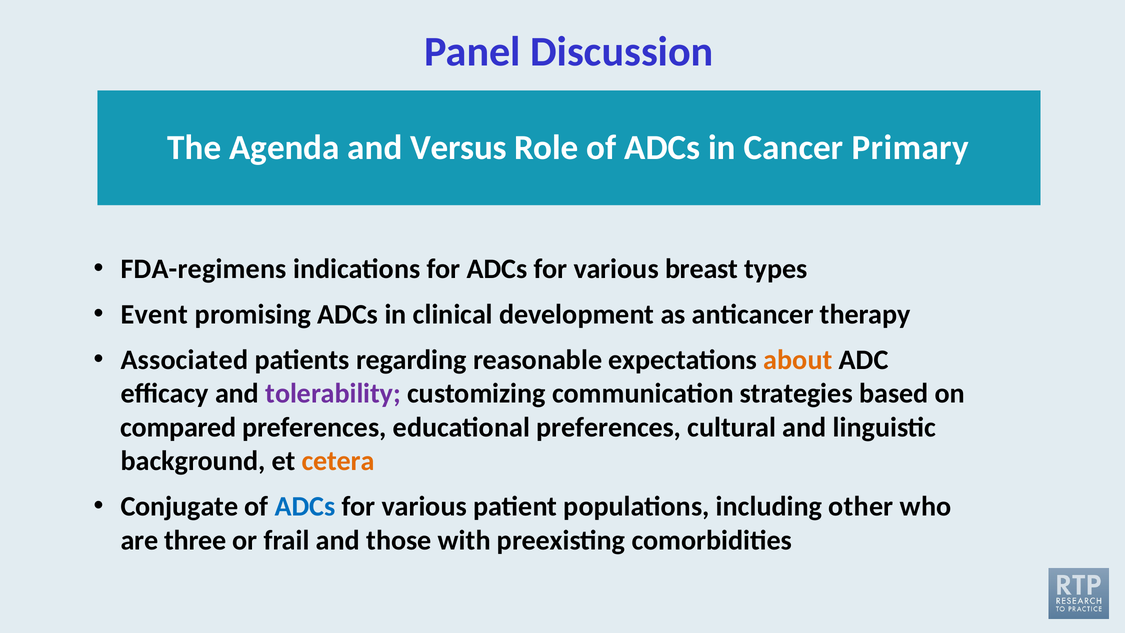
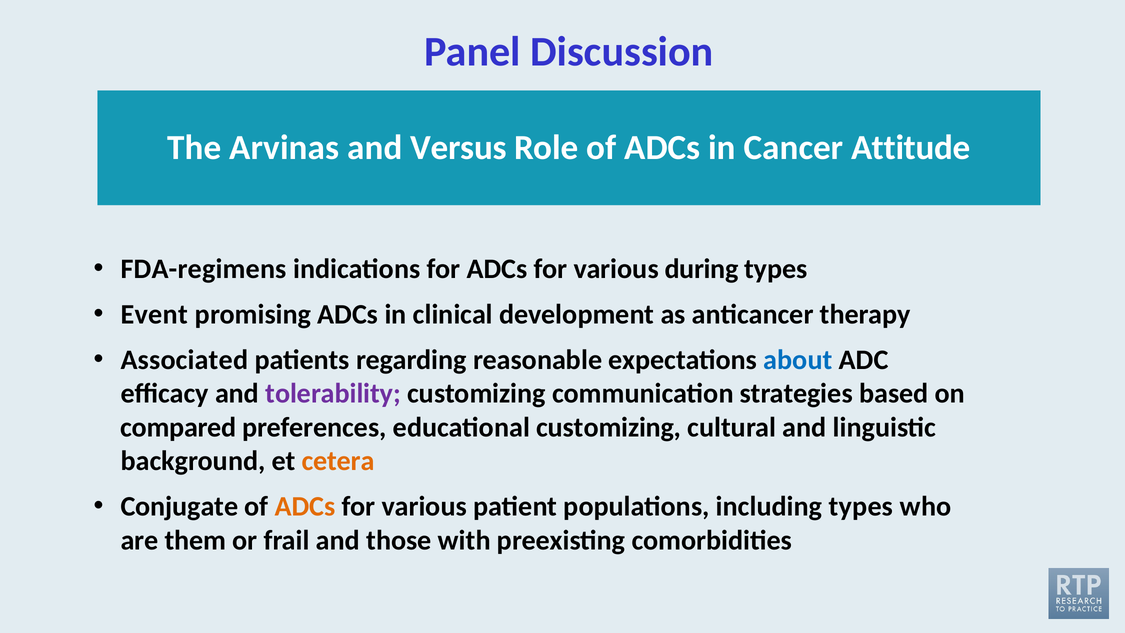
Agenda: Agenda -> Arvinas (284, 148)
Primary: Primary -> Attitude (911, 148)
breast: breast -> during (702, 269)
about colour: orange -> blue (798, 360)
educational preferences: preferences -> customizing (609, 427)
ADCs colour: blue -> orange (305, 506)
including other: other -> types (861, 506)
three: three -> them (195, 540)
